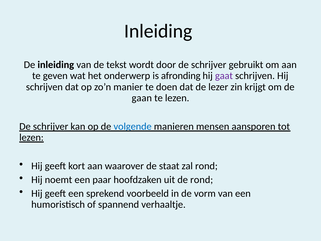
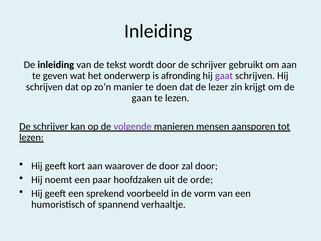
volgende colour: blue -> purple (133, 126)
de staat: staat -> door (169, 166)
zal rond: rond -> door (206, 166)
de rond: rond -> orde (202, 180)
